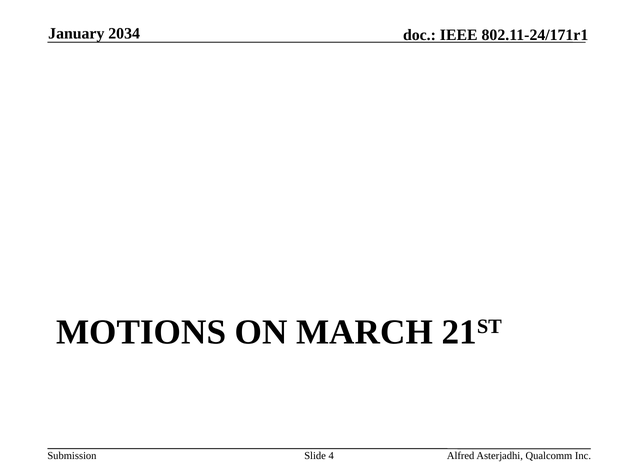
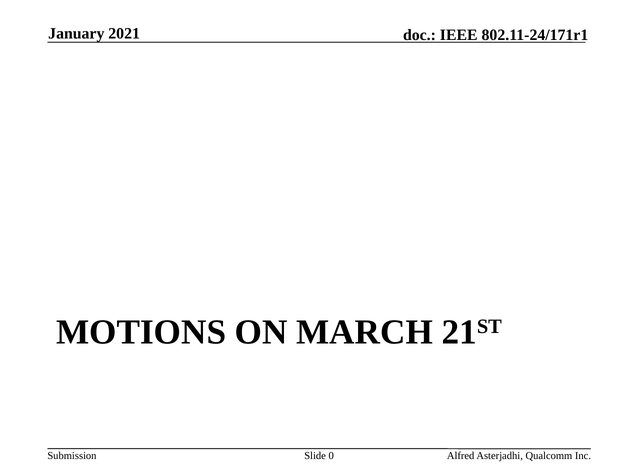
2034: 2034 -> 2021 (124, 34)
4: 4 -> 0 (331, 455)
